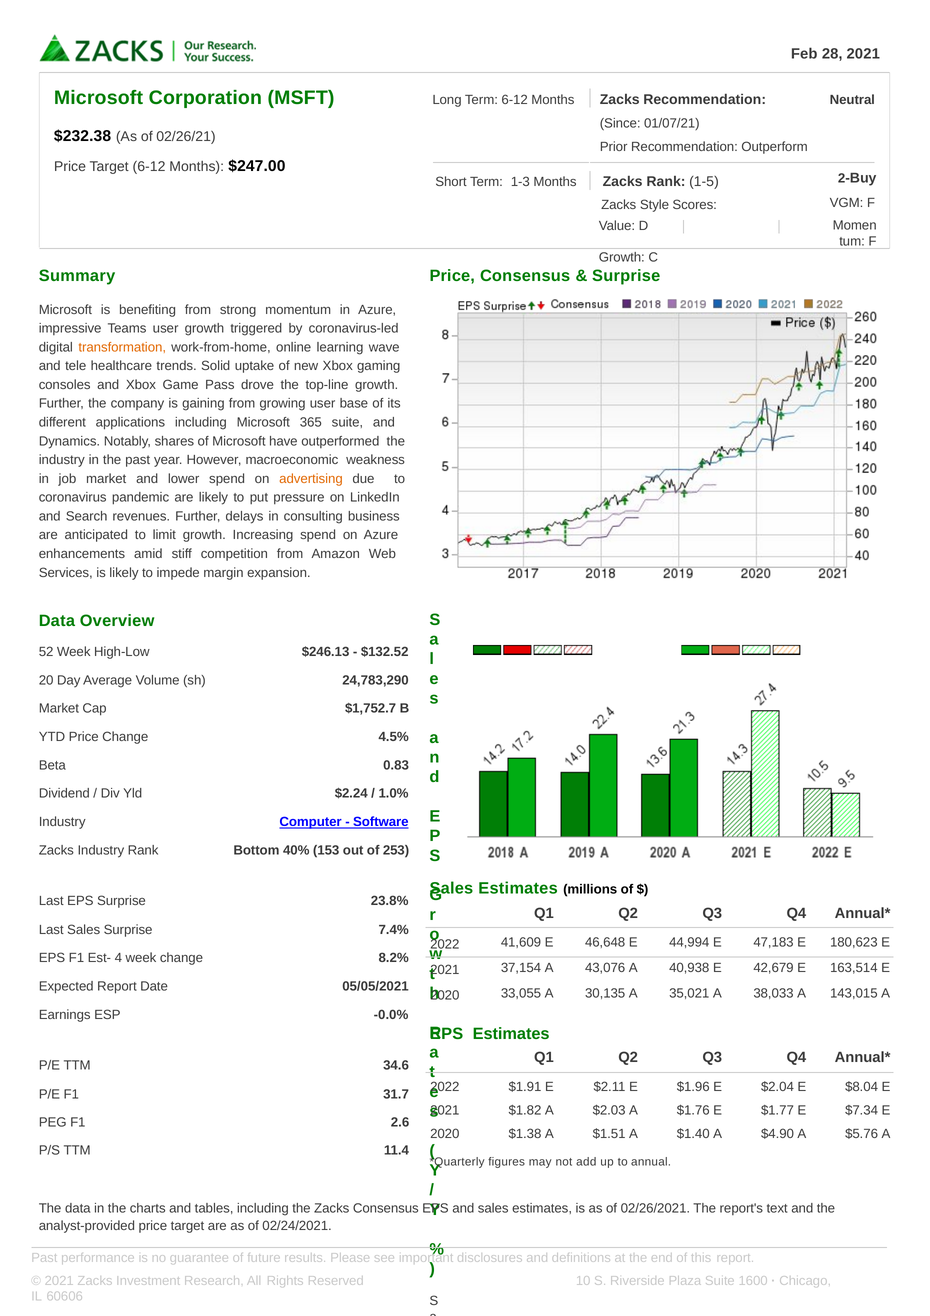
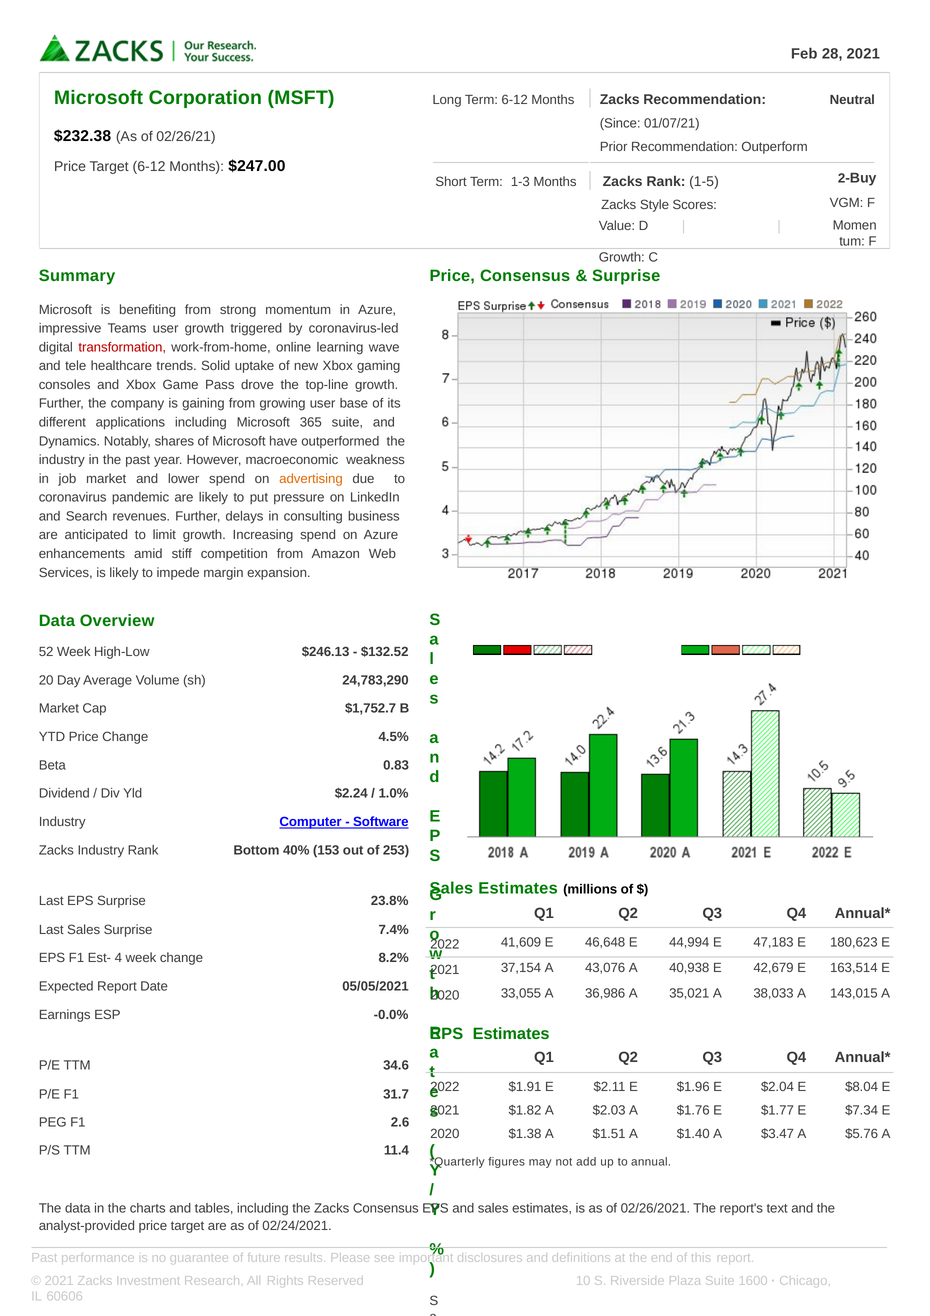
transformation colour: orange -> red (122, 347)
30,135: 30,135 -> 36,986 (605, 993)
$4.90: $4.90 -> $3.47 (778, 1134)
